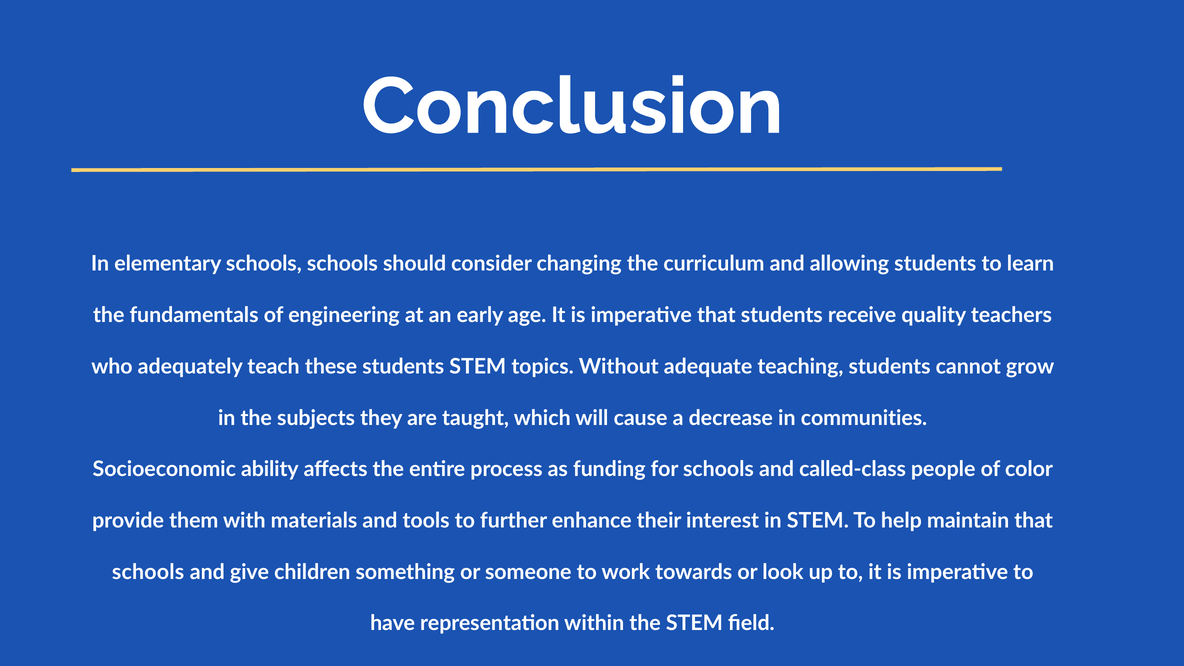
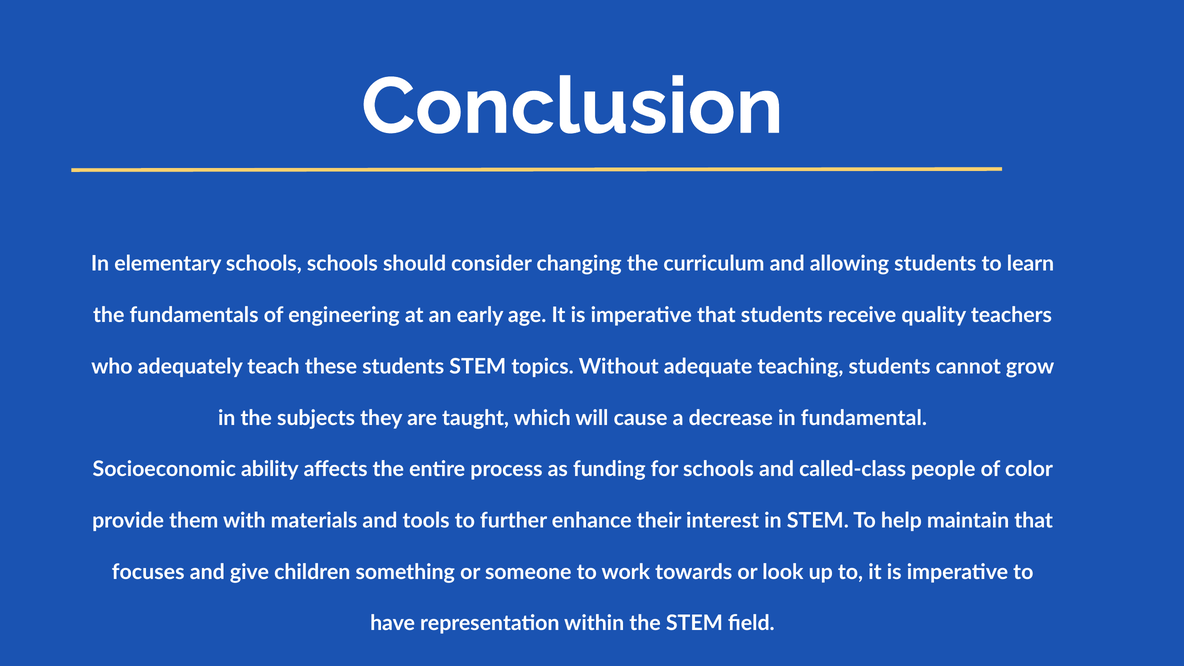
communities: communities -> fundamental (864, 418)
schools: schools -> focuses (148, 572)
